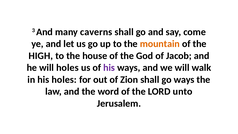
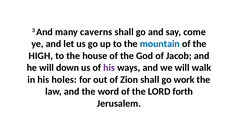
mountain colour: orange -> blue (160, 44)
will holes: holes -> down (68, 68)
go ways: ways -> work (184, 80)
unto: unto -> forth (183, 91)
